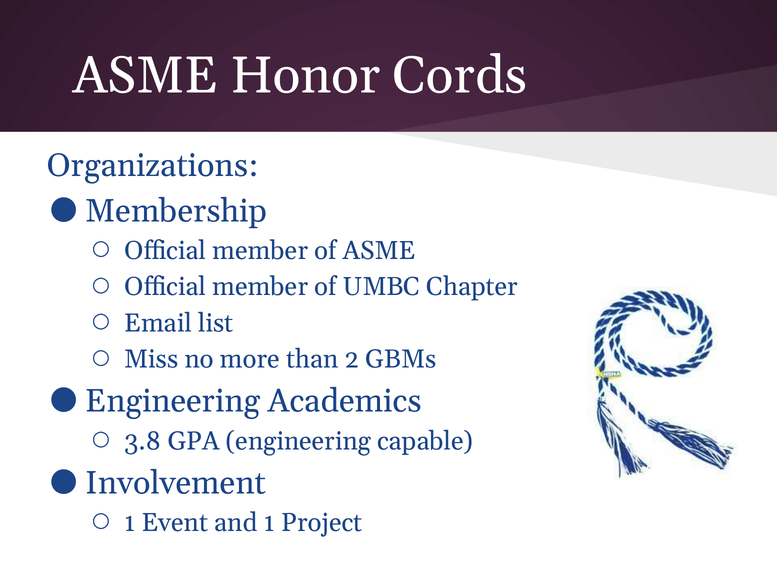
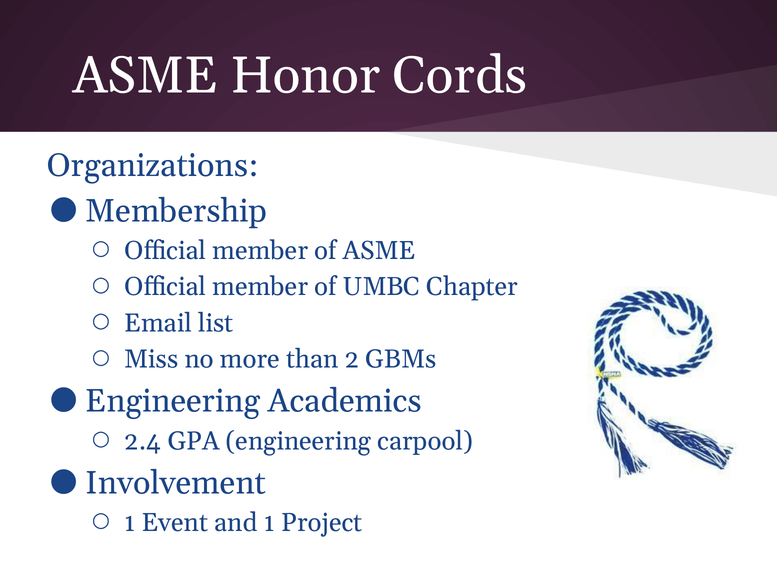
3.8: 3.8 -> 2.4 (143, 441)
capable: capable -> carpool (425, 441)
